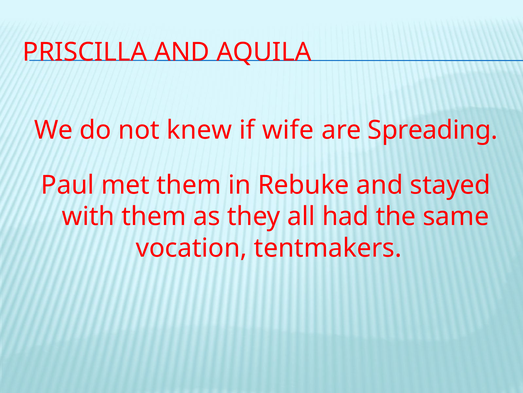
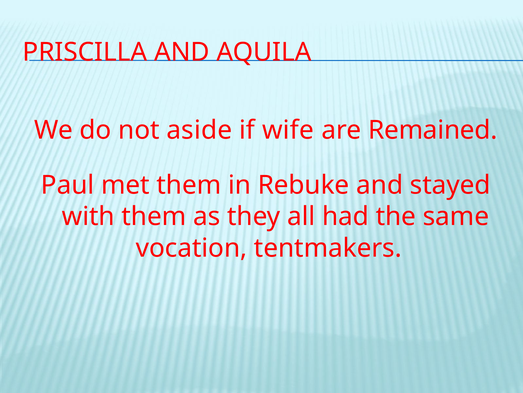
knew: knew -> aside (199, 130)
Spreading: Spreading -> Remained (433, 130)
